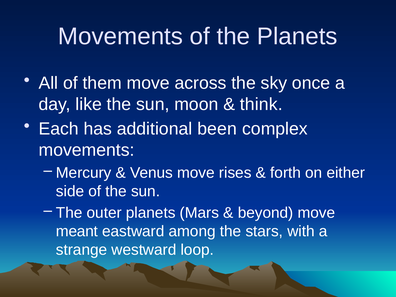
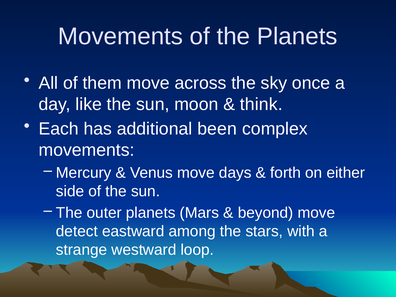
rises: rises -> days (235, 173)
meant: meant -> detect (77, 231)
